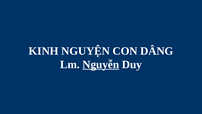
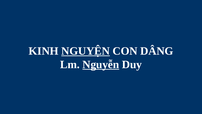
NGUYỆN underline: none -> present (86, 51)
